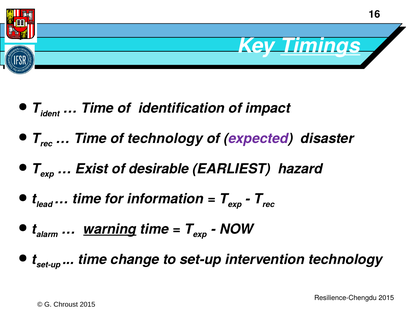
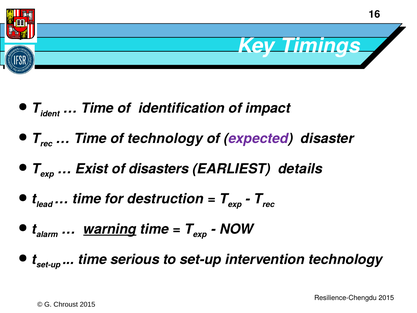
Timings underline: present -> none (320, 46)
desirable: desirable -> disasters (159, 169)
hazard: hazard -> details (300, 169)
information: information -> destruction (165, 199)
change: change -> serious (135, 259)
